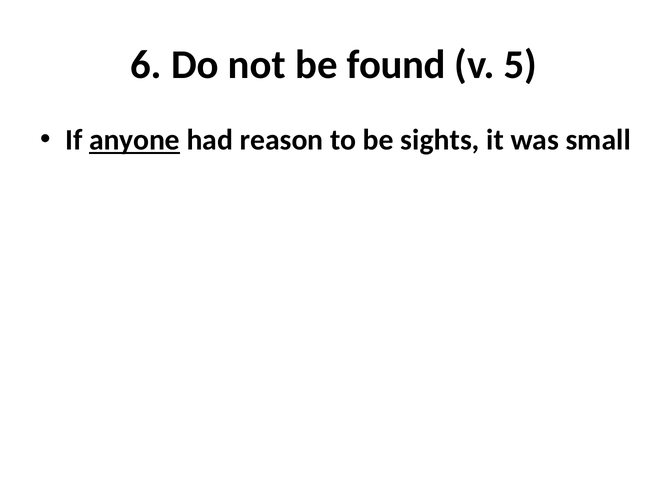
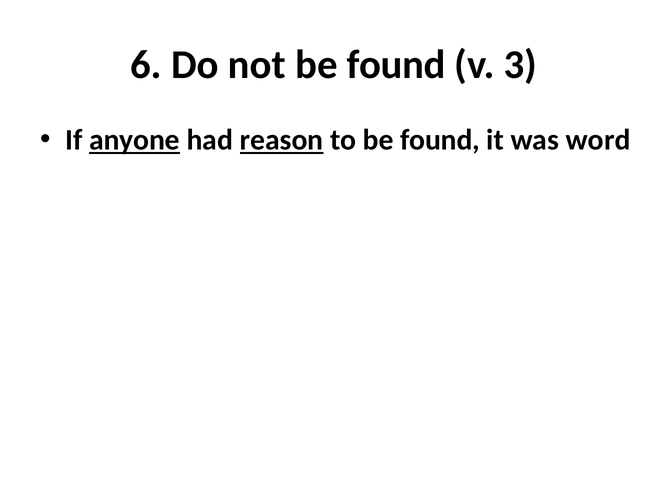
5: 5 -> 3 (520, 65)
reason underline: none -> present (282, 140)
to be sights: sights -> found (440, 140)
small: small -> word (598, 140)
